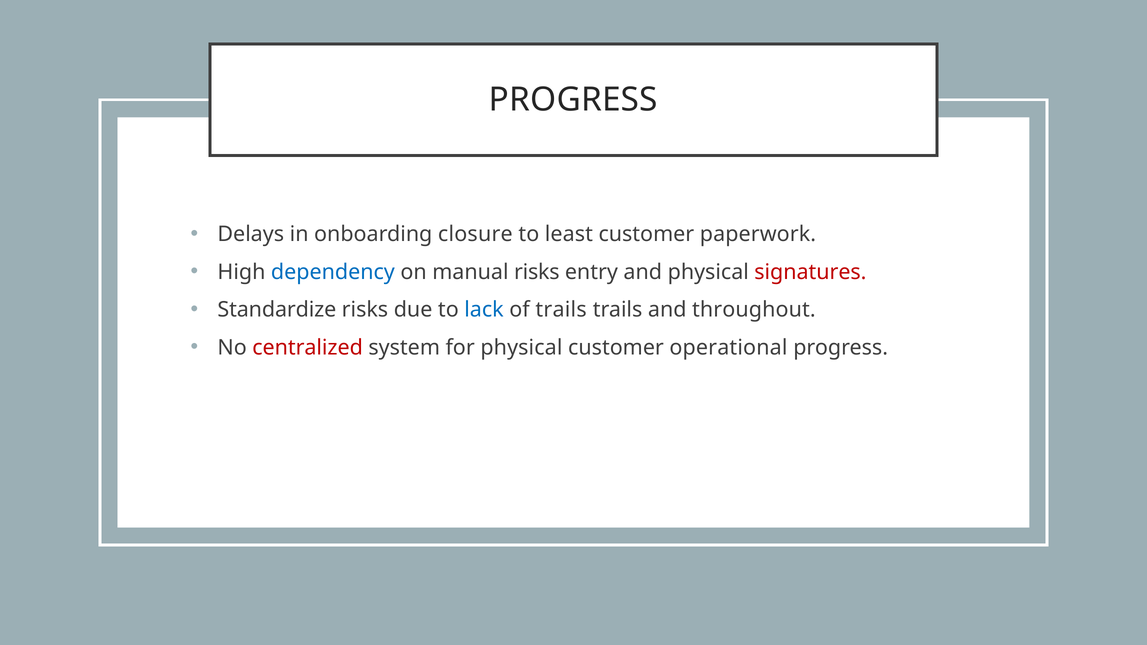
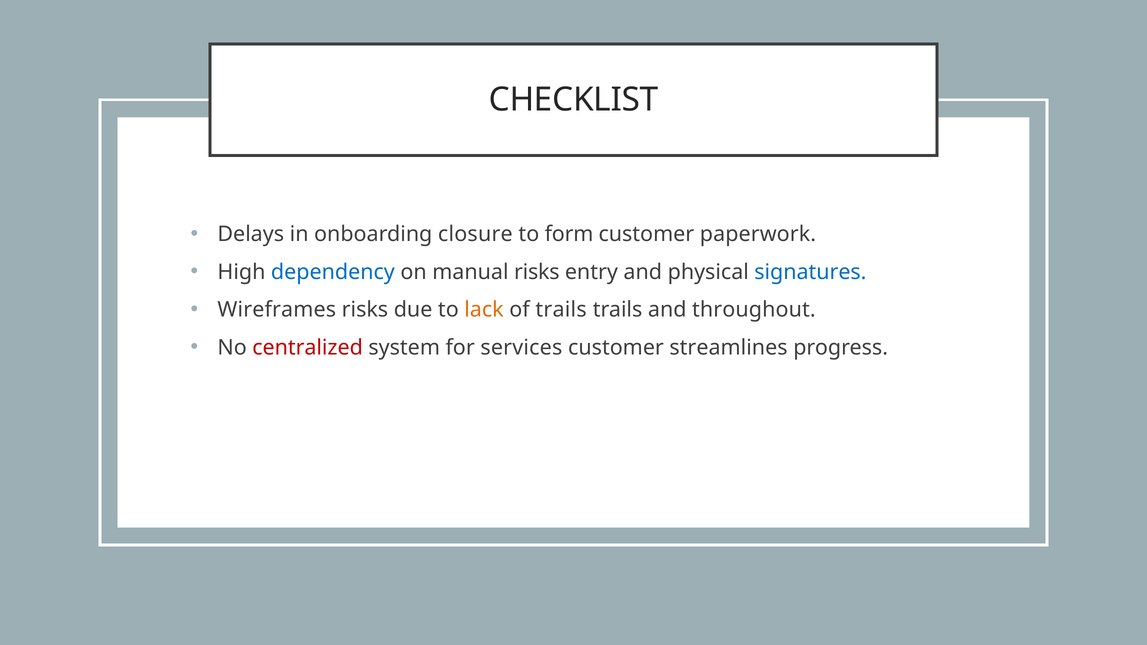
PROGRESS: PROGRESS -> CHECKLIST (574, 100)
least: least -> form (569, 234)
signatures colour: red -> blue (810, 272)
Standardize: Standardize -> Wireframes (277, 310)
lack colour: blue -> orange (484, 310)
for physical: physical -> services (521, 348)
operational: operational -> streamlines (728, 348)
